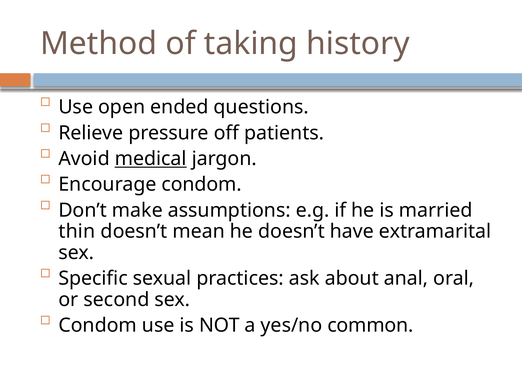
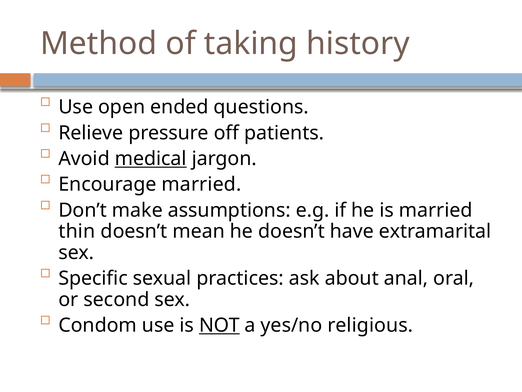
Encourage condom: condom -> married (201, 184)
NOT underline: none -> present (219, 325)
common: common -> religious (370, 325)
